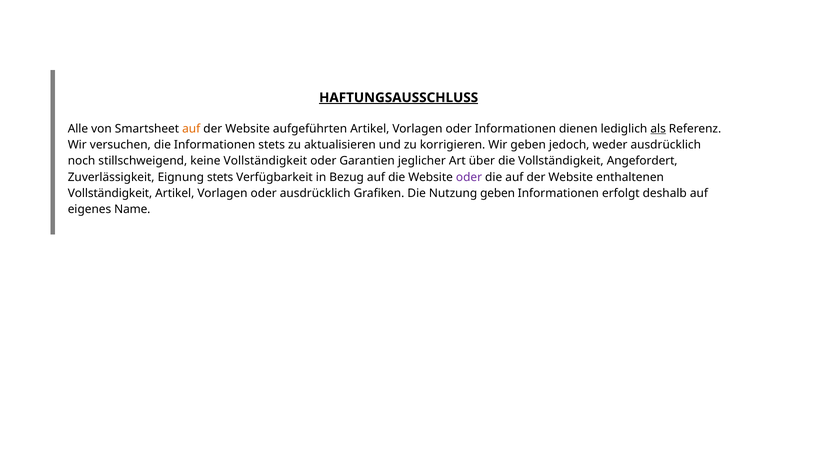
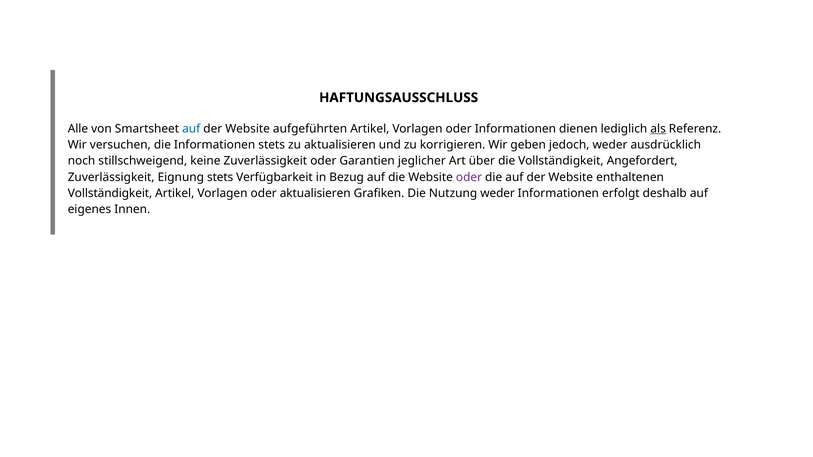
HAFTUNGSAUSSCHLUSS underline: present -> none (399, 98)
auf colour: orange -> blue (191, 129)
keine Vollständigkeit: Vollständigkeit -> Zuverlässigkeit (265, 161)
oder ausdrücklich: ausdrücklich -> aktualisieren (315, 193)
Nutzung geben: geben -> weder (498, 193)
Name: Name -> Innen (132, 210)
